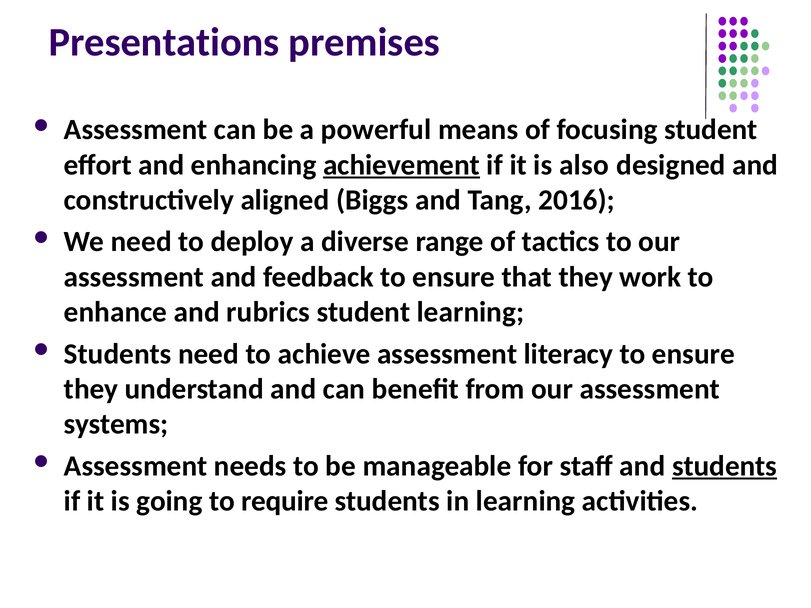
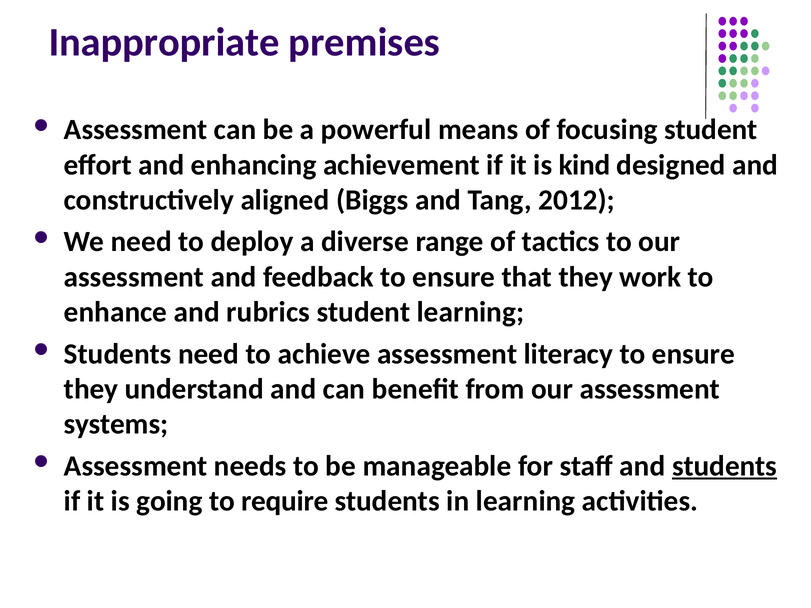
Presentations: Presentations -> Inappropriate (164, 42)
achievement underline: present -> none (401, 165)
also: also -> kind (584, 165)
2016: 2016 -> 2012 (577, 200)
